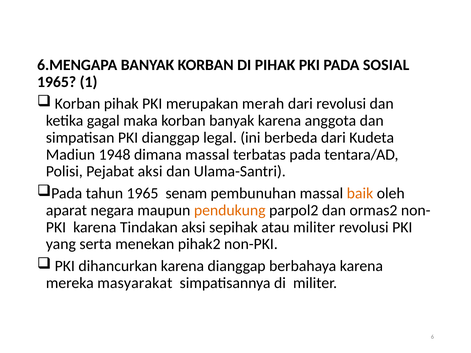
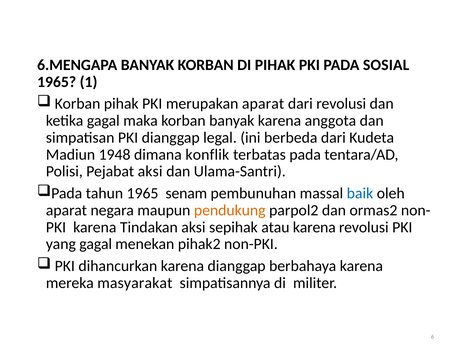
merupakan merah: merah -> aparat (263, 104)
dimana massal: massal -> konflik (207, 155)
baik colour: orange -> blue (360, 193)
atau militer: militer -> karena (314, 227)
yang serta: serta -> gagal (96, 244)
